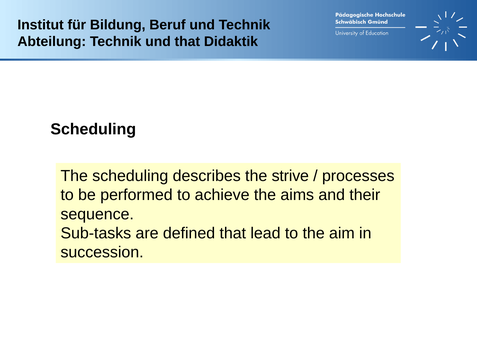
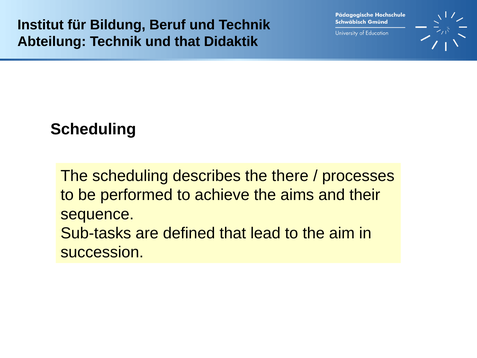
strive: strive -> there (290, 176)
